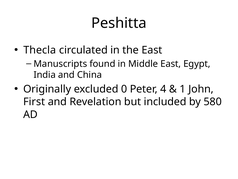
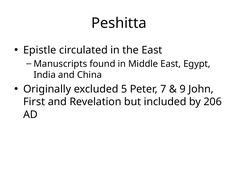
Thecla: Thecla -> Epistle (40, 50)
0: 0 -> 5 (124, 89)
4: 4 -> 7 (163, 89)
1: 1 -> 9 (183, 89)
580: 580 -> 206 (213, 102)
